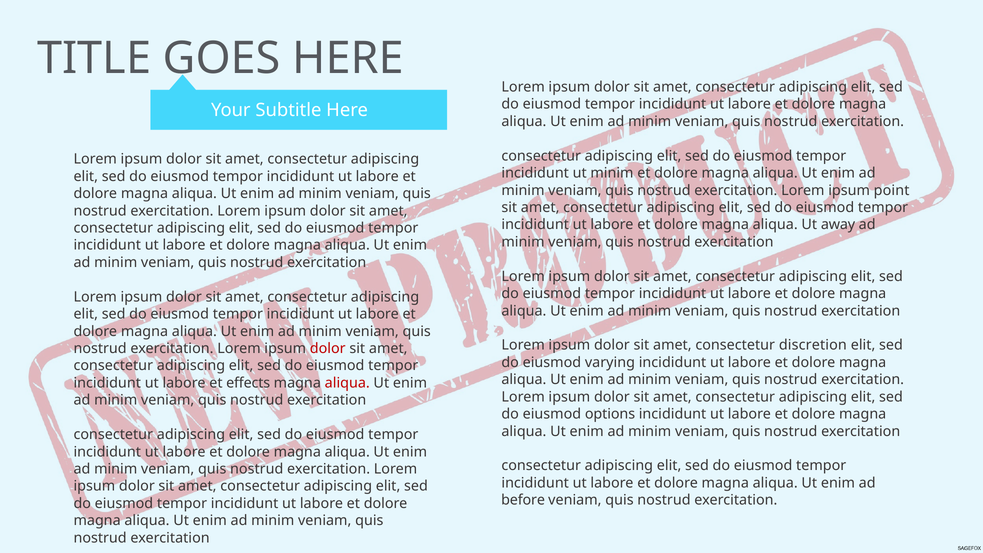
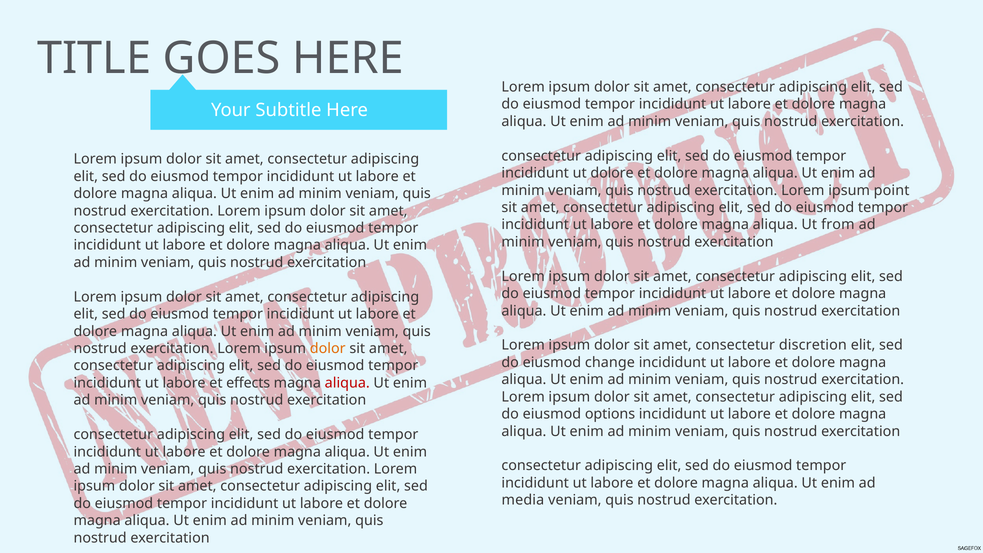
ut minim: minim -> dolore (612, 173)
away: away -> from (838, 225)
dolor colour: red -> orange (328, 348)
varying: varying -> change (610, 362)
before: before -> media (523, 500)
